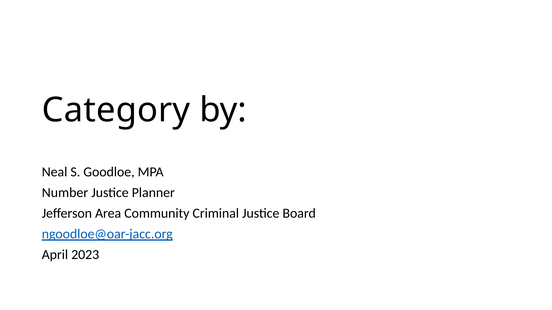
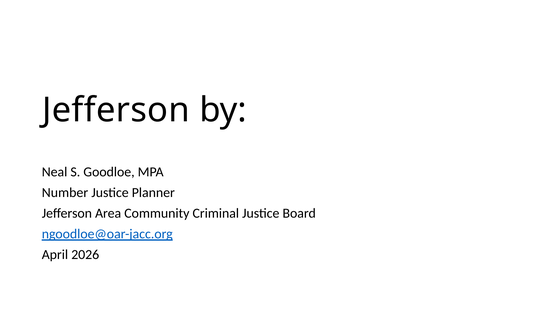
Category: Category -> Jefferson (116, 110)
2023: 2023 -> 2026 (85, 255)
